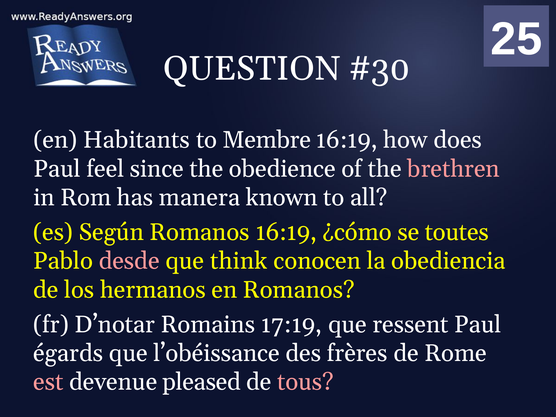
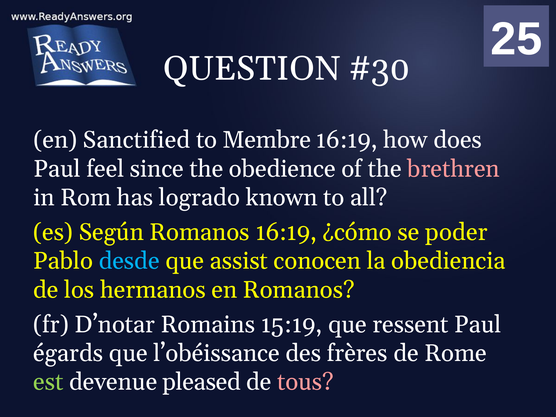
Habitants: Habitants -> Sanctified (136, 140)
manera: manera -> logrado (199, 198)
toutes: toutes -> poder (457, 232)
desde colour: pink -> light blue (129, 261)
think: think -> assist (239, 261)
17:19: 17:19 -> 15:19 (292, 325)
est colour: pink -> light green (48, 382)
